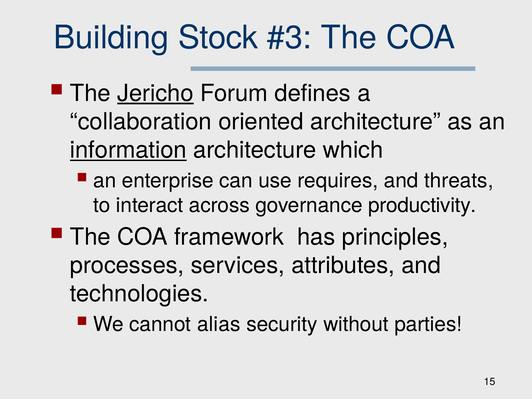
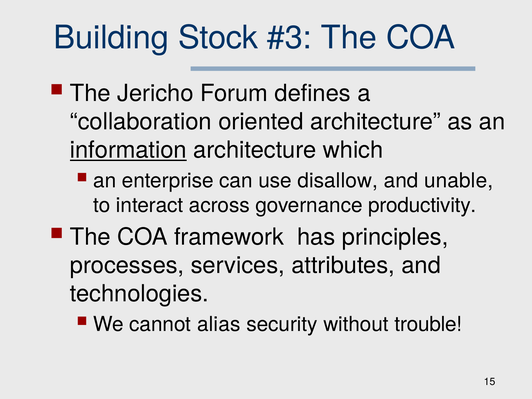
Jericho underline: present -> none (155, 93)
requires: requires -> disallow (338, 181)
threats: threats -> unable (459, 181)
parties: parties -> trouble (428, 324)
